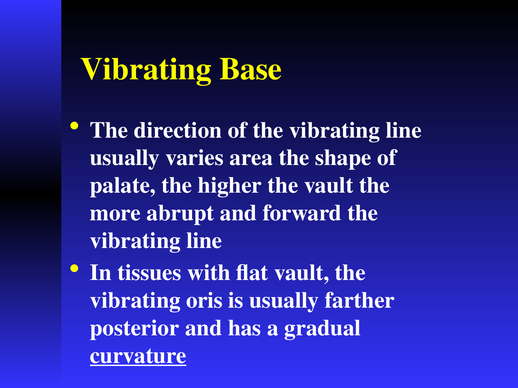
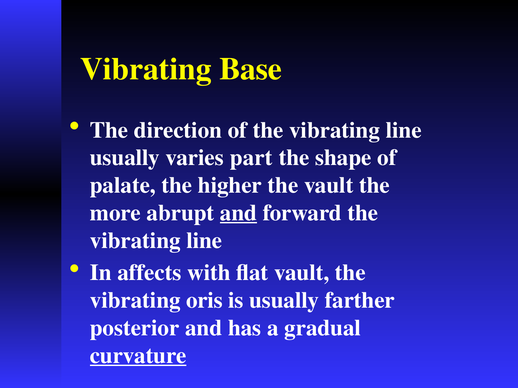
area: area -> part (251, 158)
and underline: none -> present (238, 213)
tissues: tissues -> affects (149, 273)
